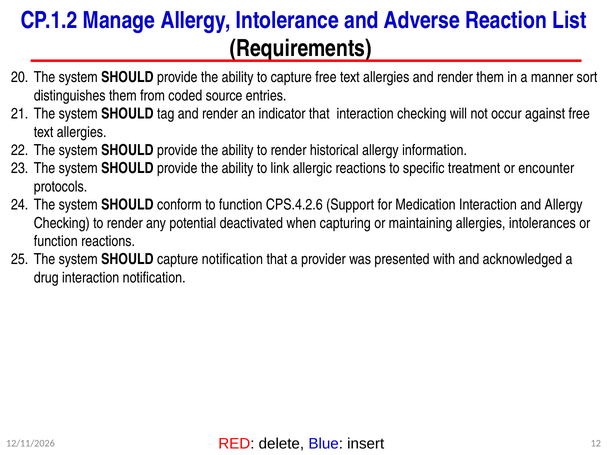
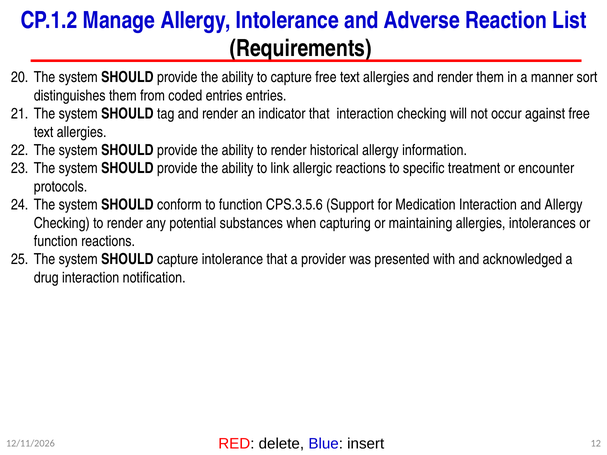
coded source: source -> entries (224, 96)
CPS.4.2.6: CPS.4.2.6 -> CPS.3.5.6 (294, 205)
deactivated: deactivated -> substances (251, 223)
capture notification: notification -> intolerance (232, 260)
